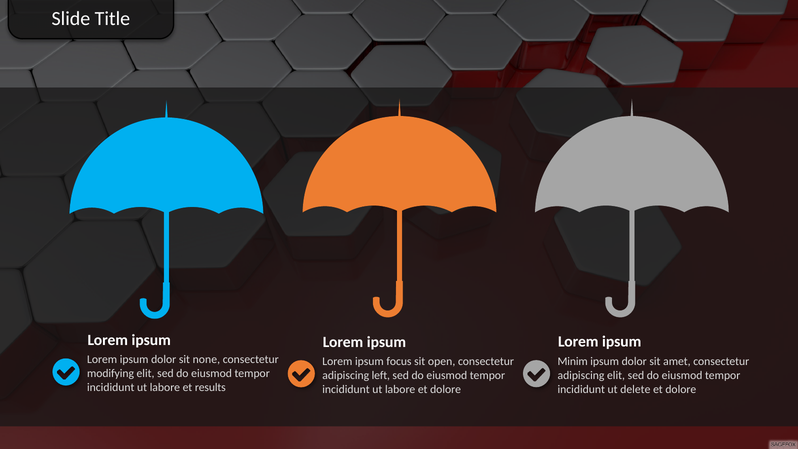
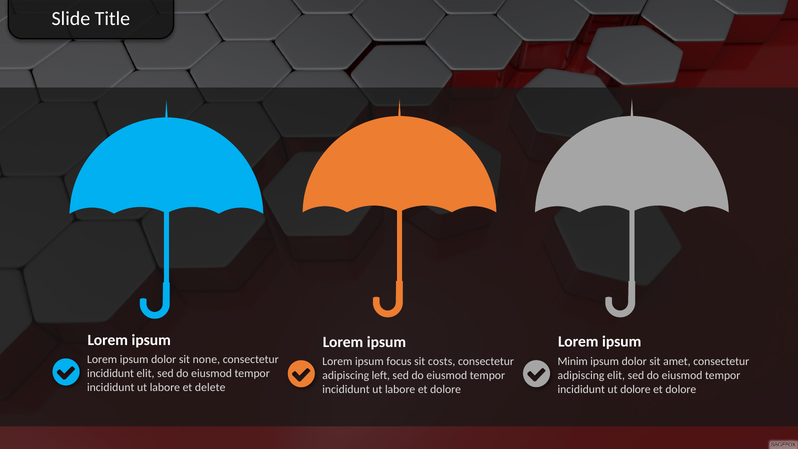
open: open -> costs (442, 361)
modifying: modifying -> incididunt (111, 373)
results: results -> delete (210, 387)
ut delete: delete -> dolore (635, 389)
